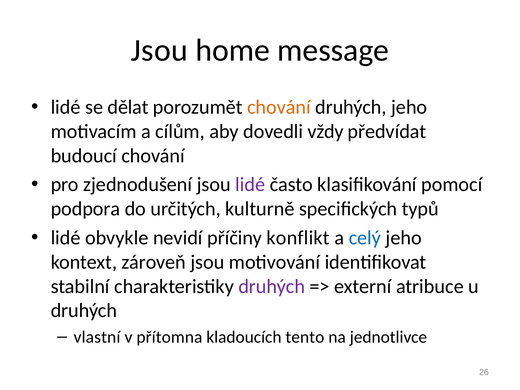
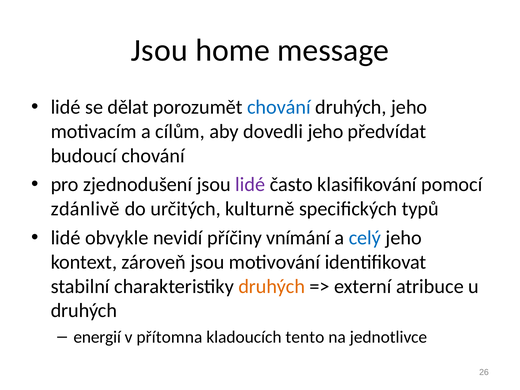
chování colour: orange -> blue (279, 107)
dovedli vždy: vždy -> jeho (326, 131)
podpora: podpora -> zdánlivě (85, 209)
konflikt: konflikt -> vnímání (298, 238)
druhých colour: purple -> orange (272, 286)
vlastní: vlastní -> energií (97, 337)
